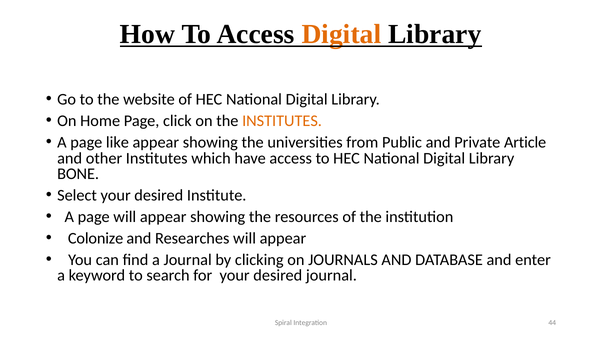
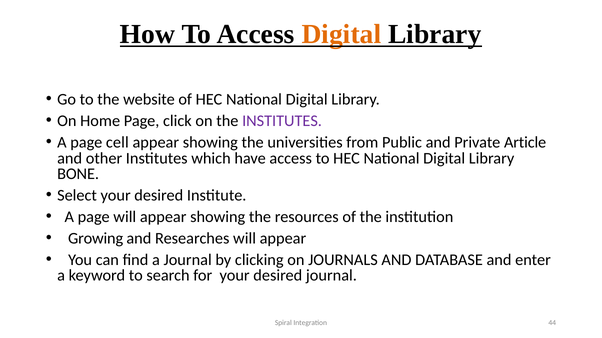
INSTITUTES colour: orange -> purple (282, 121)
like: like -> cell (117, 143)
Colonize: Colonize -> Growing (96, 239)
